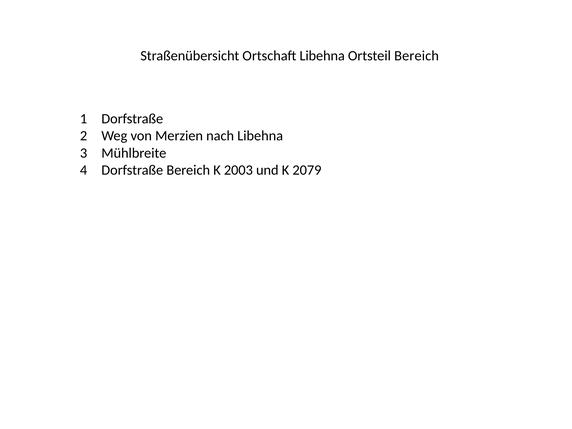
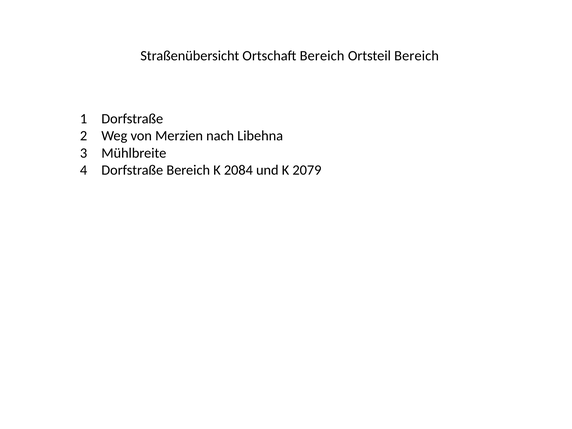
Ortschaft Libehna: Libehna -> Bereich (322, 56)
2003: 2003 -> 2084 (238, 170)
